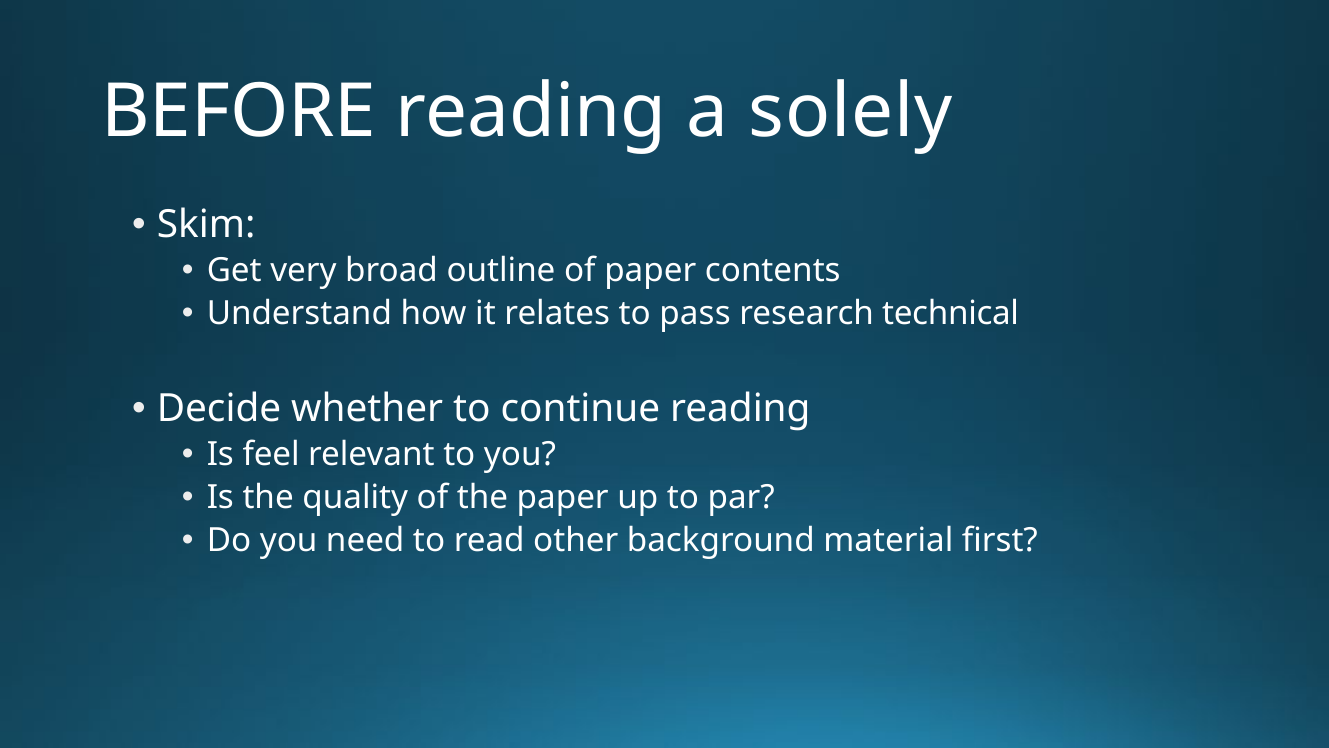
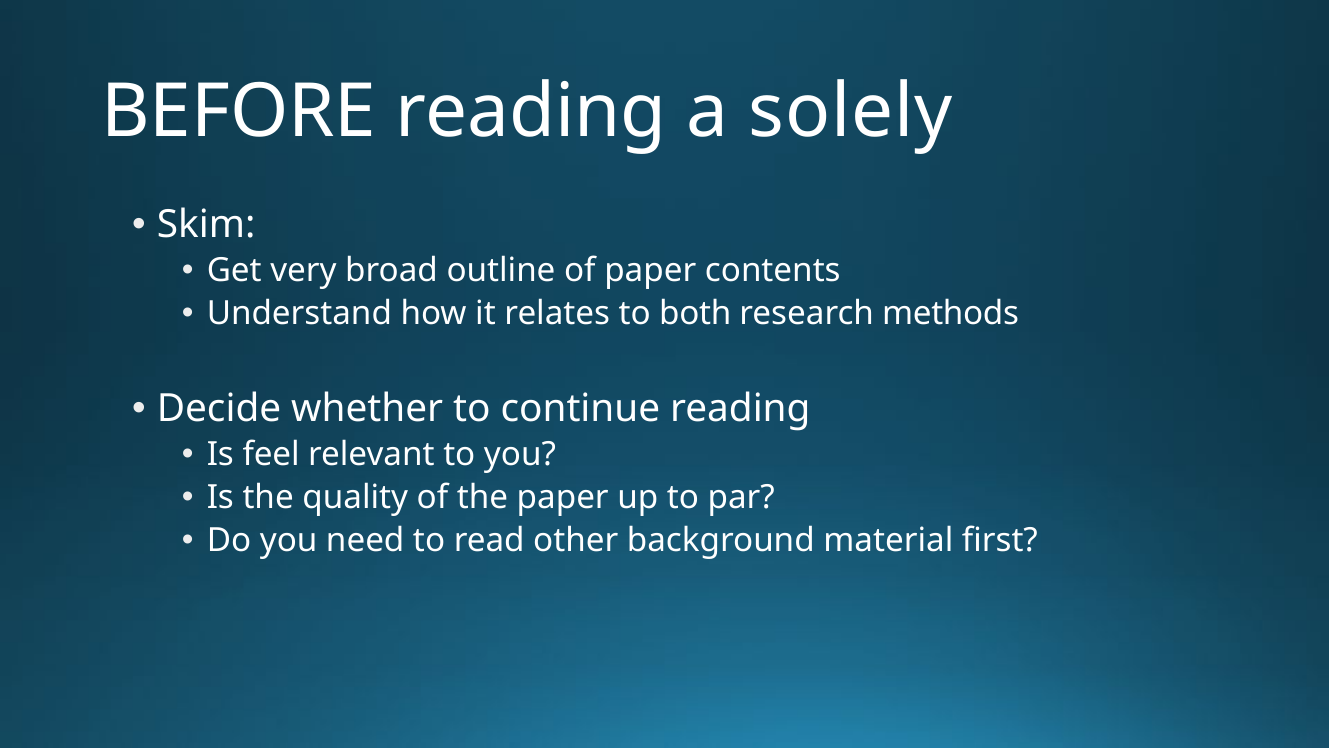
pass: pass -> both (695, 313)
technical: technical -> methods (951, 313)
